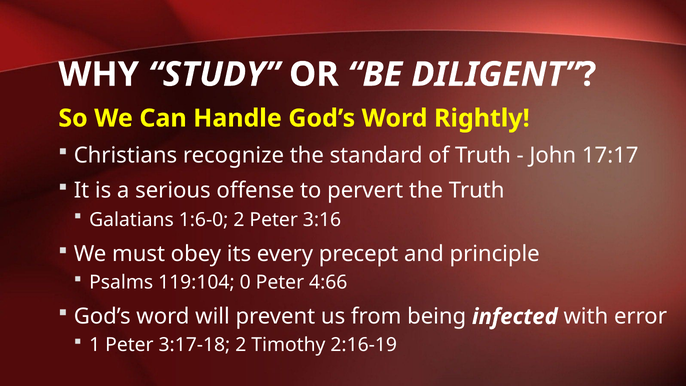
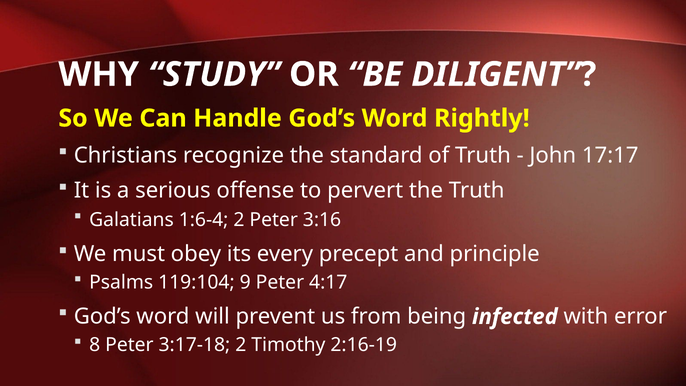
1:6-0: 1:6-0 -> 1:6-4 (204, 220)
0: 0 -> 9 (245, 282)
4:66: 4:66 -> 4:17 (328, 282)
1: 1 -> 8 (95, 345)
